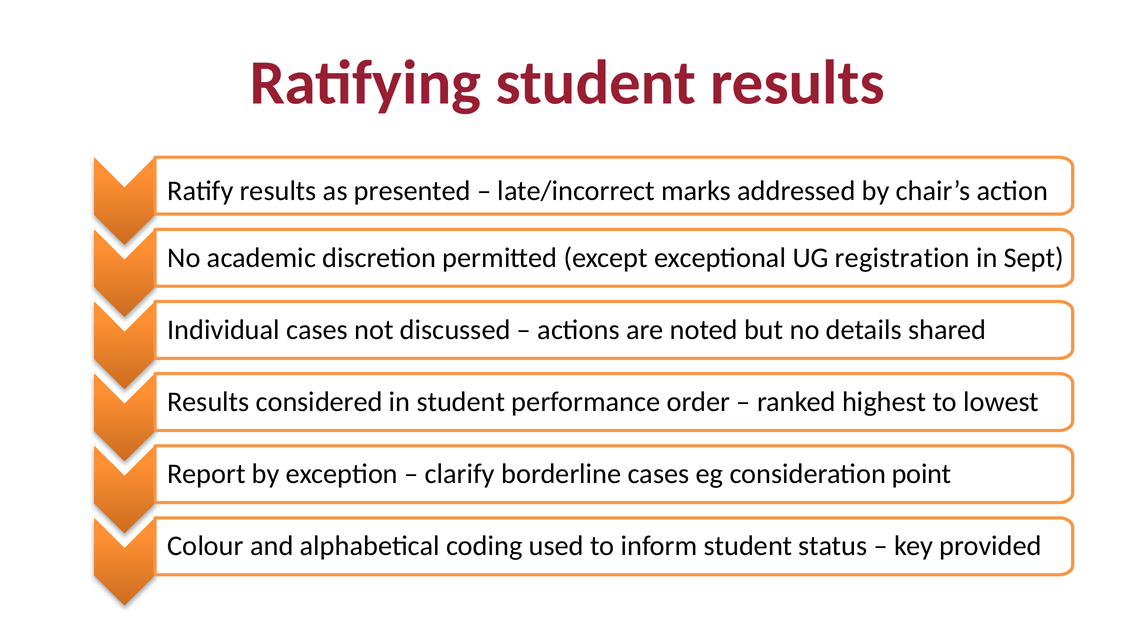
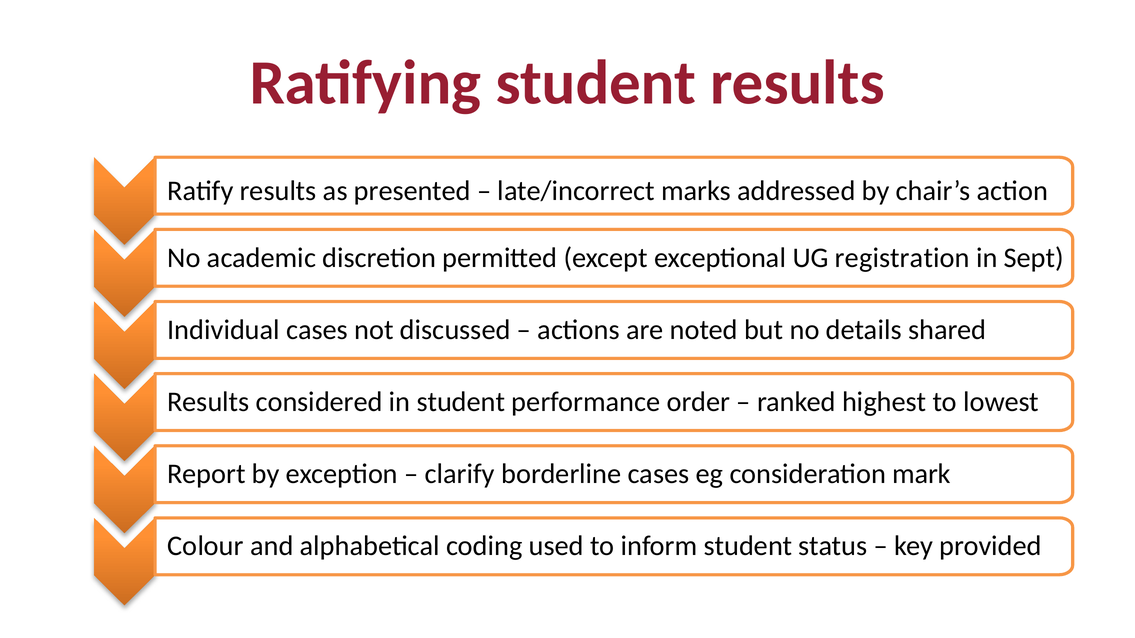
point: point -> mark (922, 474)
